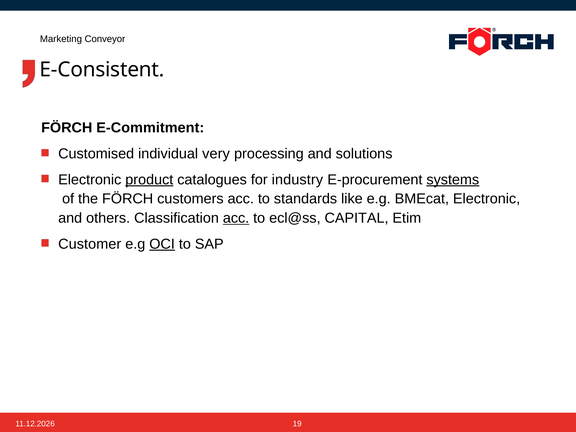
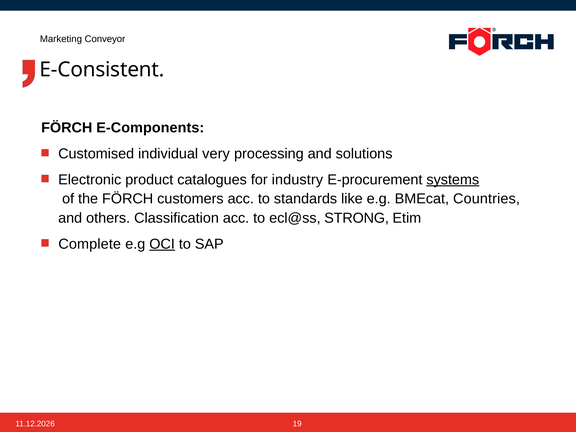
E-Commitment: E-Commitment -> E-Components (150, 128)
product underline: present -> none (149, 180)
BMEcat Electronic: Electronic -> Countries (487, 199)
acc underline: present -> none (236, 218)
CAPITAL: CAPITAL -> STRONG (357, 218)
Customer: Customer -> Complete (90, 244)
